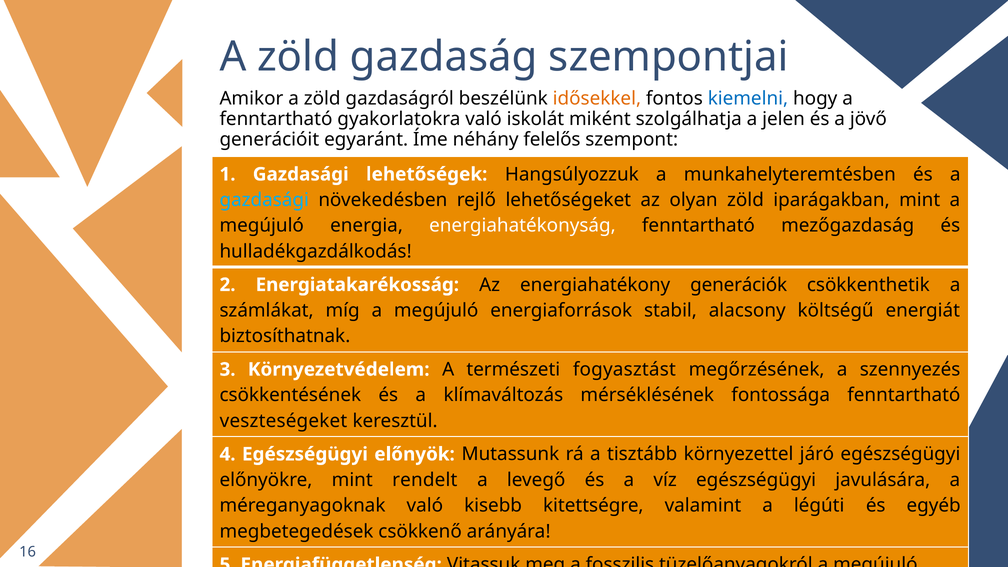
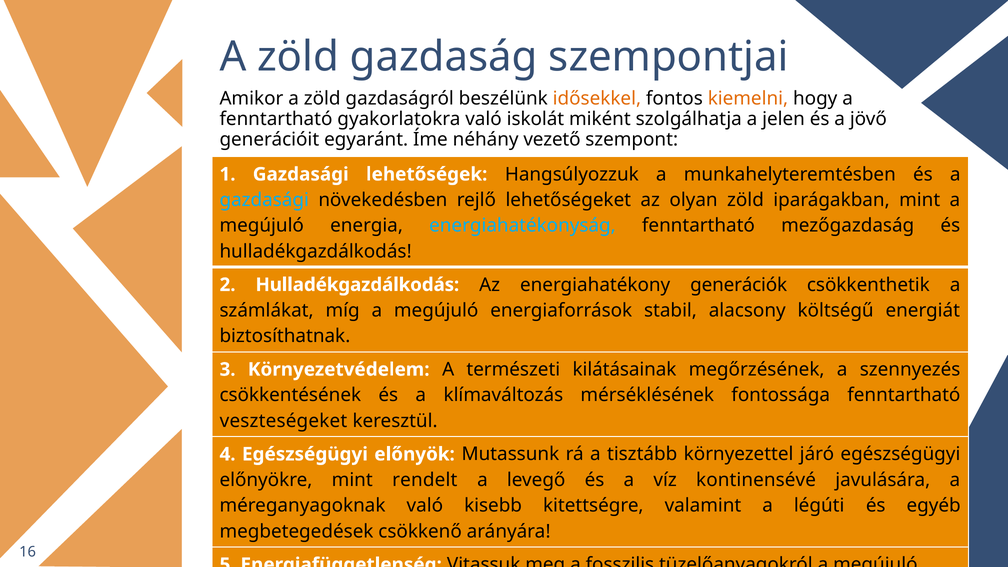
kiemelni colour: blue -> orange (748, 99)
felelős: felelős -> vezető (552, 139)
energiahatékonyság colour: white -> light blue (522, 226)
2 Energiatakarékosság: Energiatakarékosság -> Hulladékgazdálkodás (357, 285)
fogyasztást: fogyasztást -> kilátásainak (624, 369)
víz egészségügyi: egészségügyi -> kontinensévé (756, 480)
